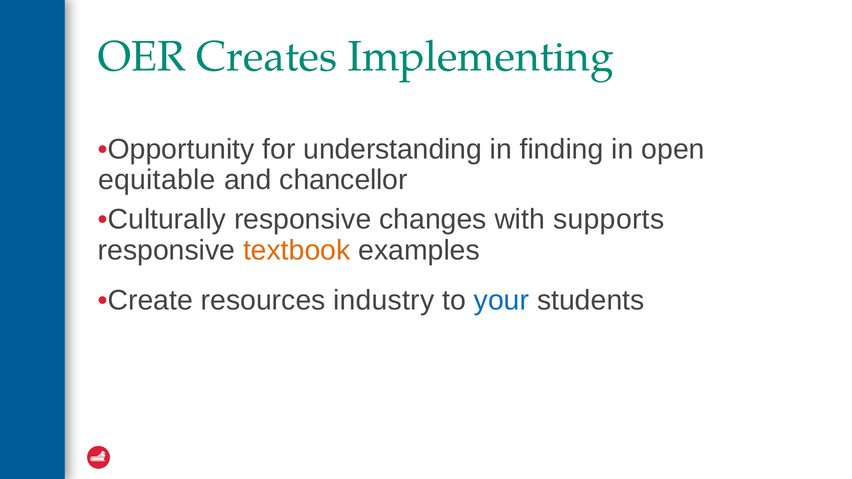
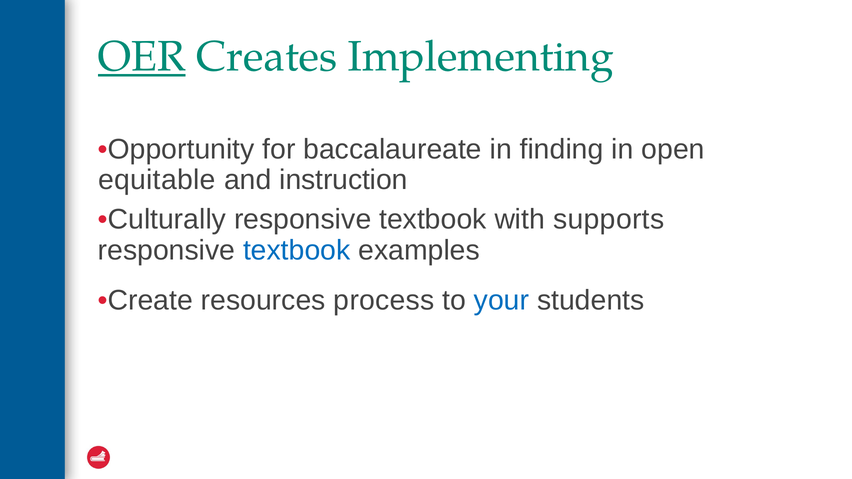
OER underline: none -> present (142, 57)
understanding: understanding -> baccalaureate (393, 149)
chancellor: chancellor -> instruction (344, 180)
Culturally responsive changes: changes -> textbook (433, 220)
textbook colour: orange -> blue (297, 250)
industry: industry -> process (384, 301)
